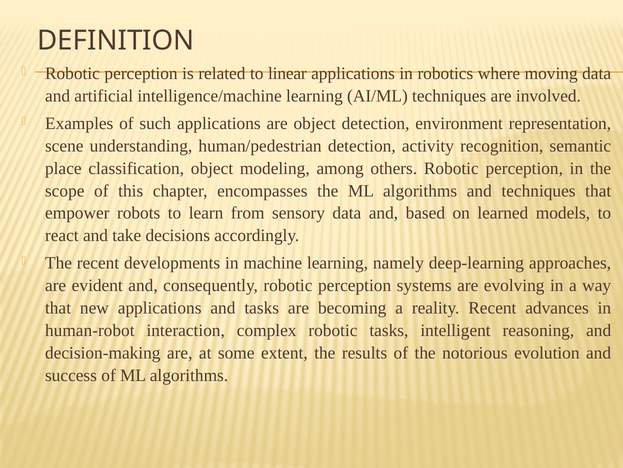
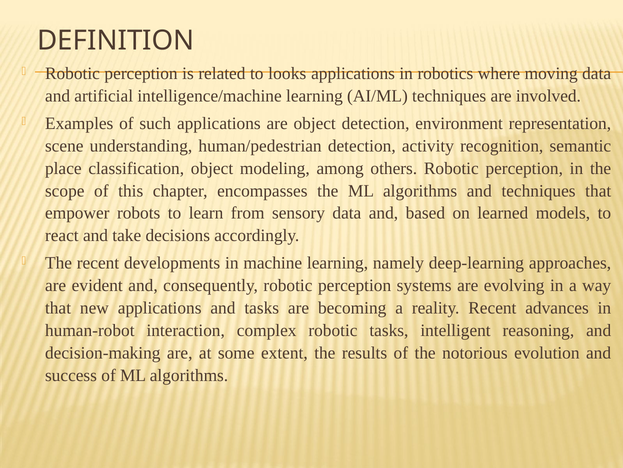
linear: linear -> looks (287, 73)
